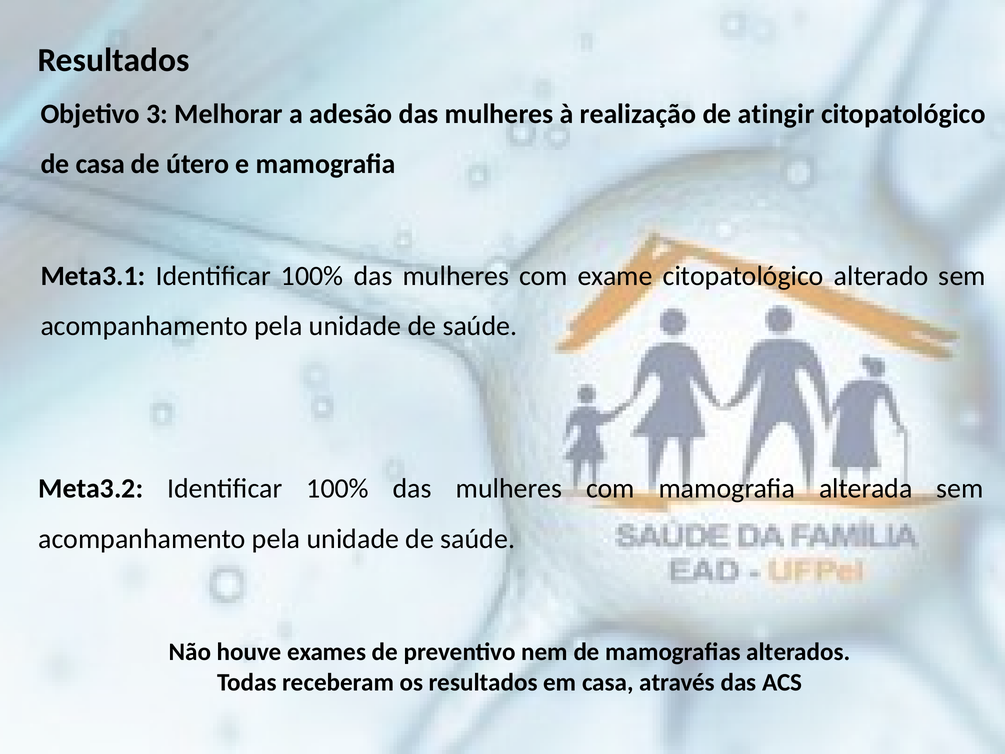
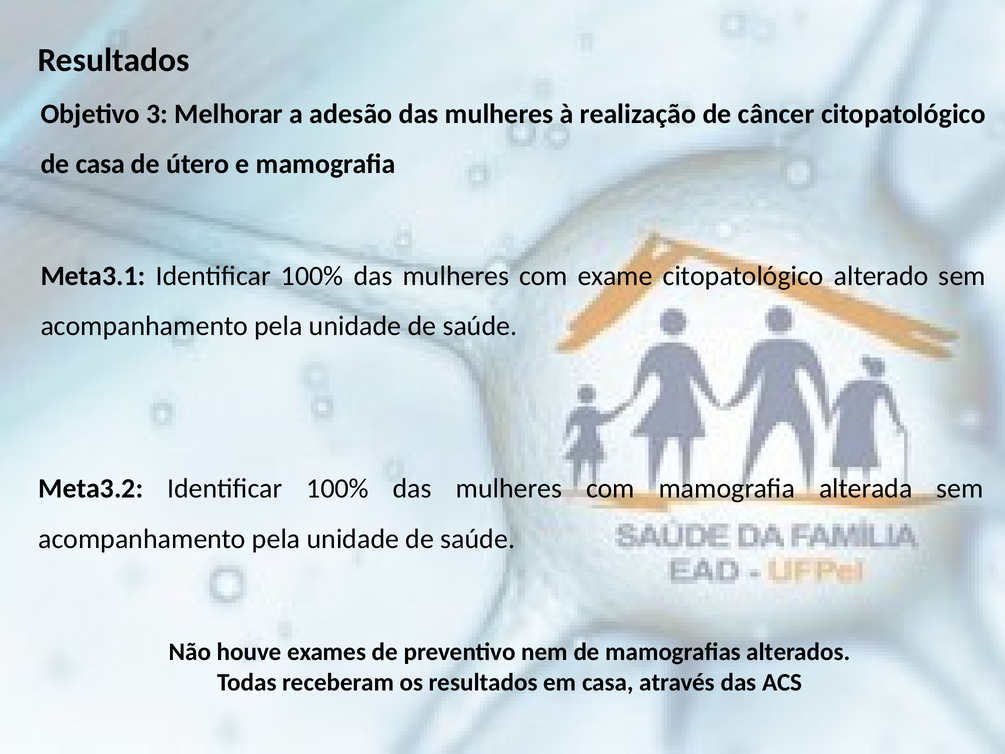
atingir: atingir -> câncer (776, 114)
